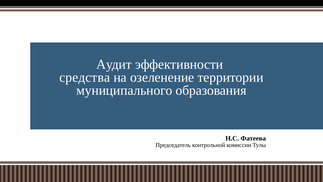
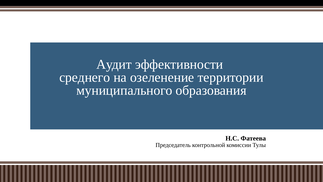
средства: средства -> среднего (85, 77)
